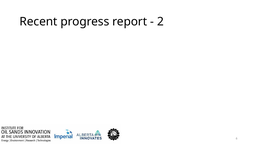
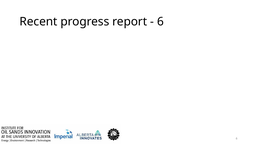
2: 2 -> 6 (160, 22)
